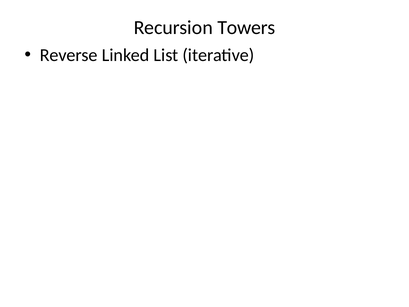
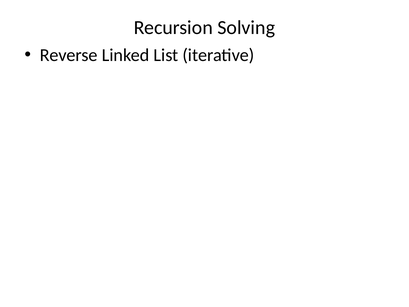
Towers: Towers -> Solving (246, 28)
